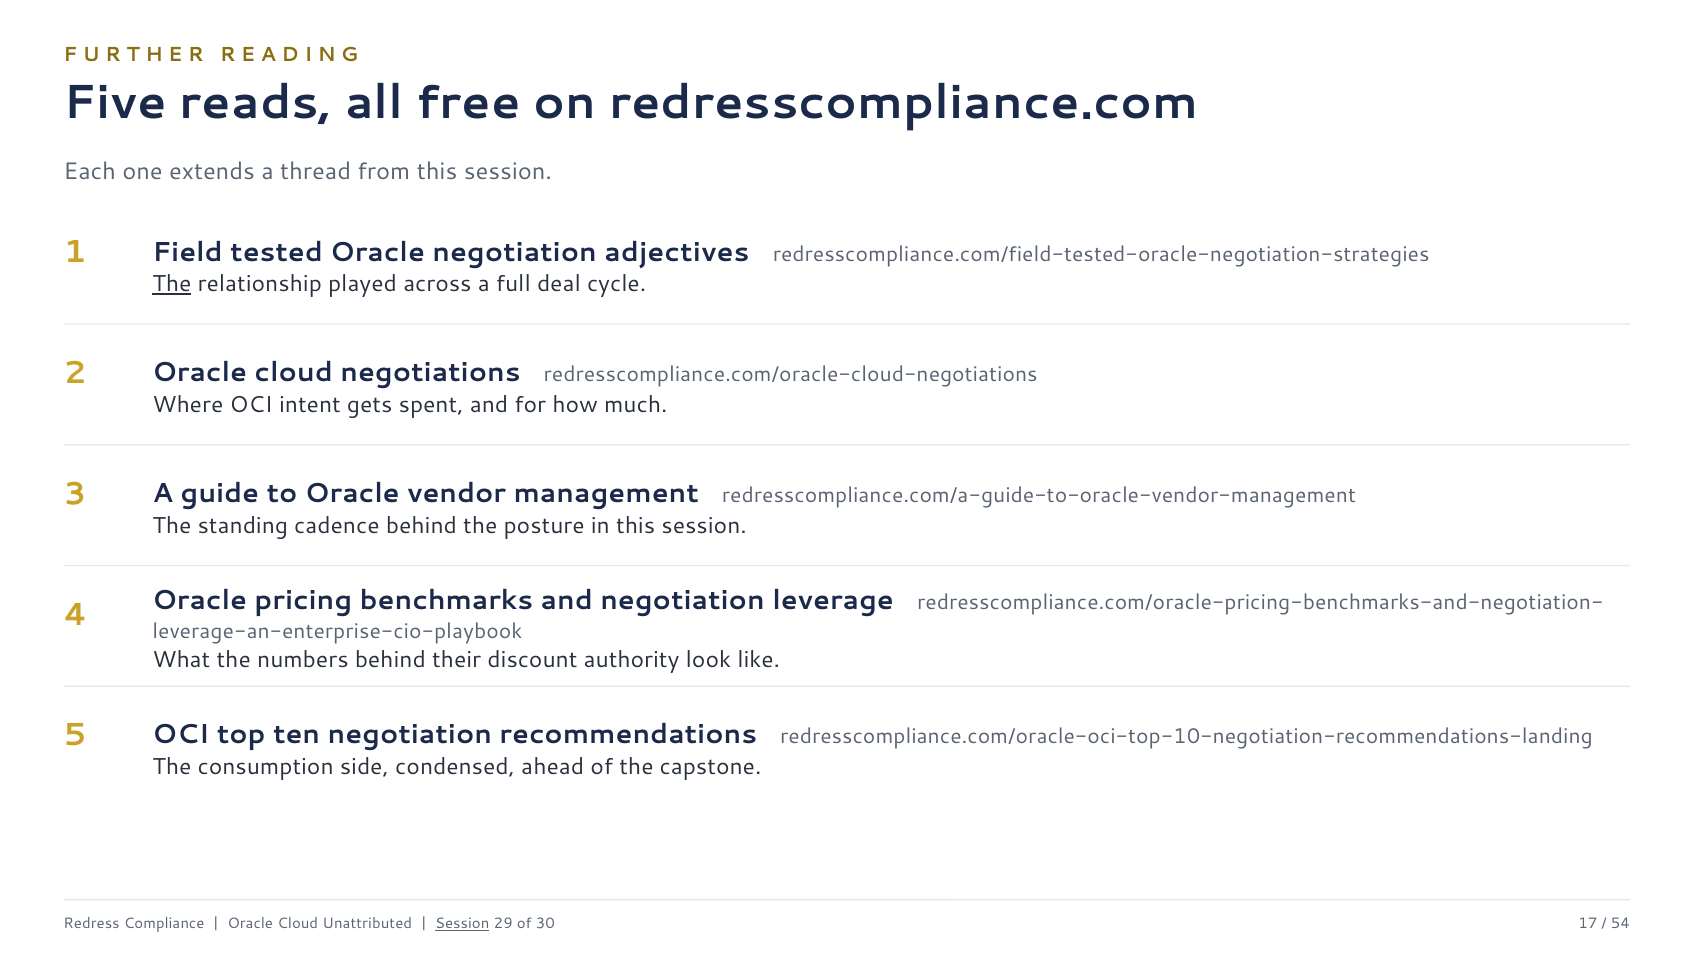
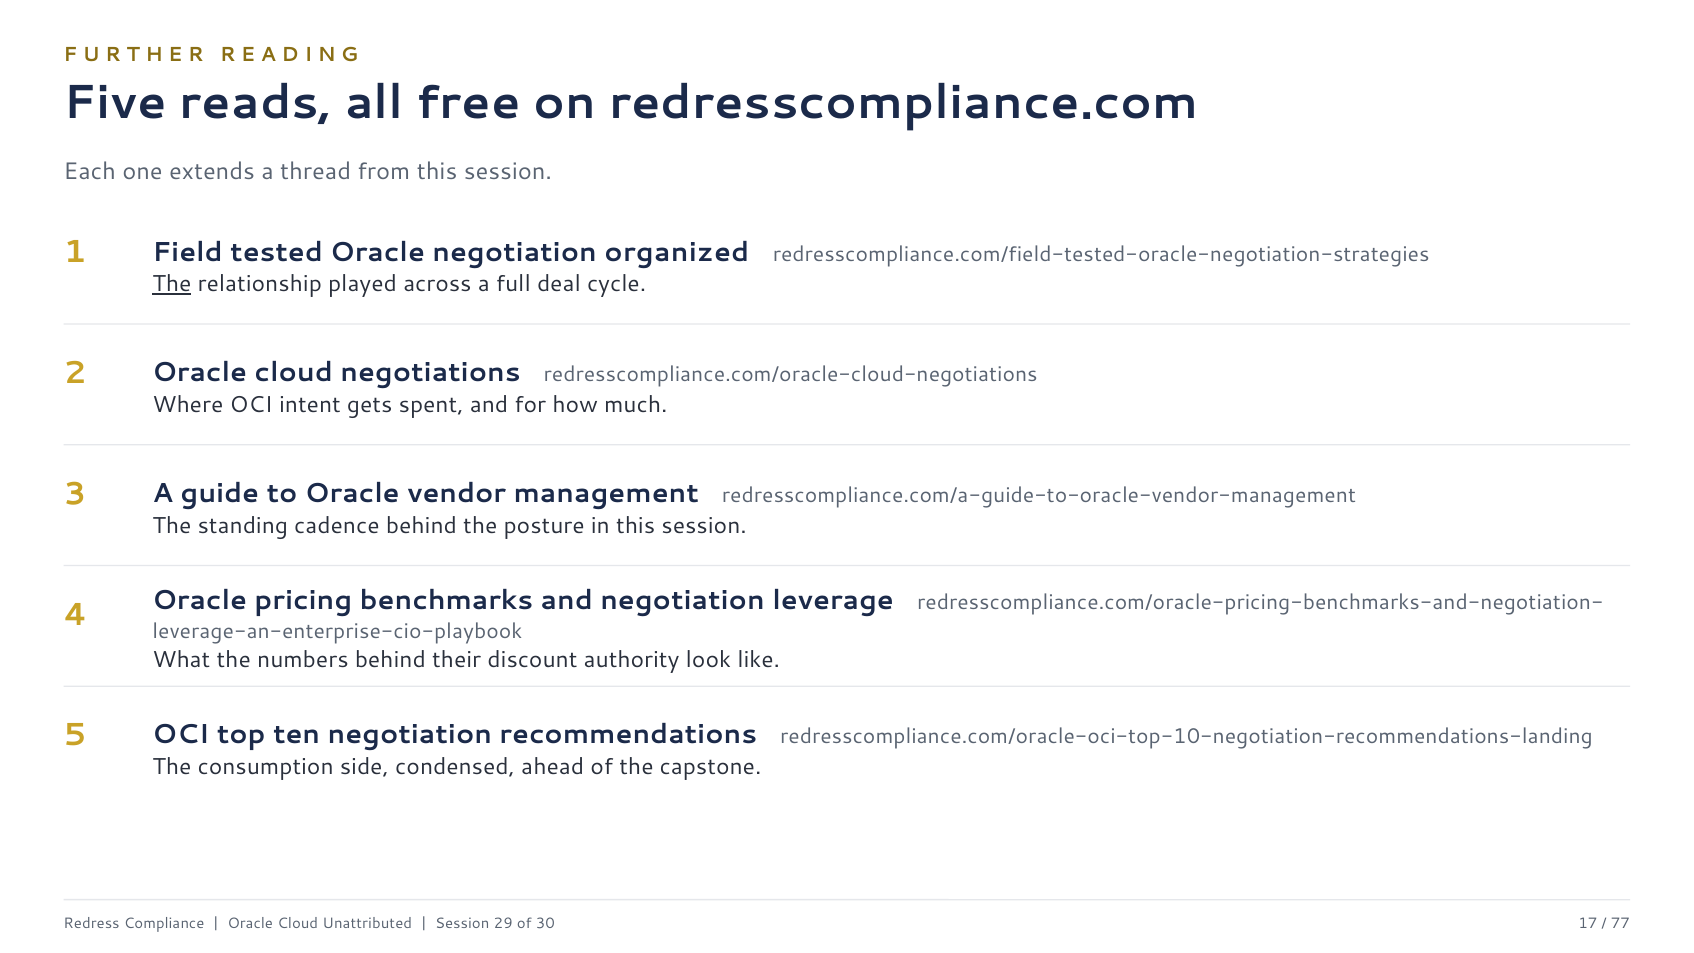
adjectives: adjectives -> organized (677, 252)
Session underline: present -> none (462, 923)
54: 54 -> 77 (1620, 923)
